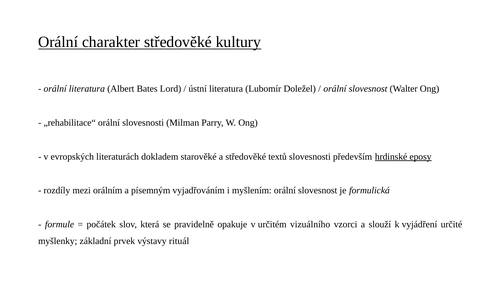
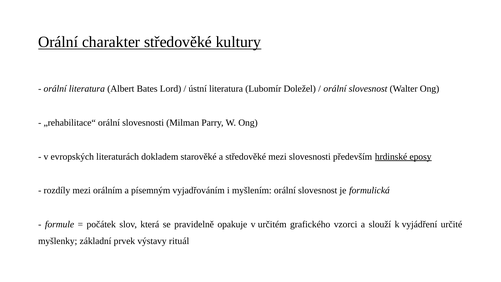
středověké textů: textů -> mezi (277, 156)
vizuálního: vizuálního -> grafického (310, 224)
